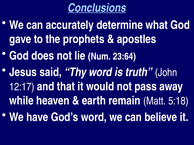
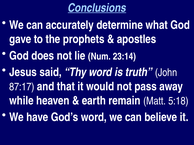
23:64: 23:64 -> 23:14 (124, 57)
12:17: 12:17 -> 87:17 (22, 87)
